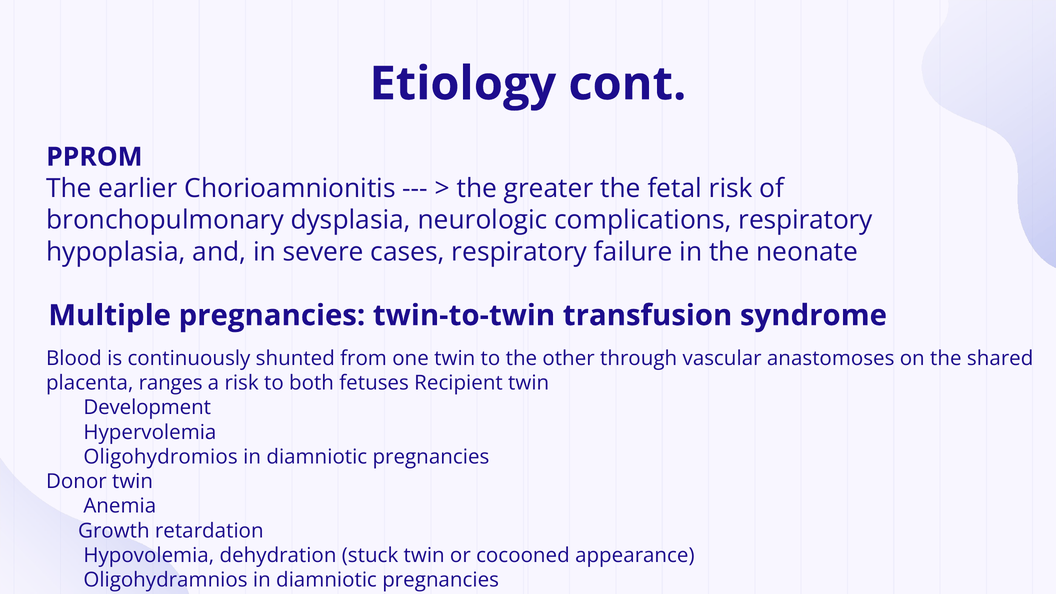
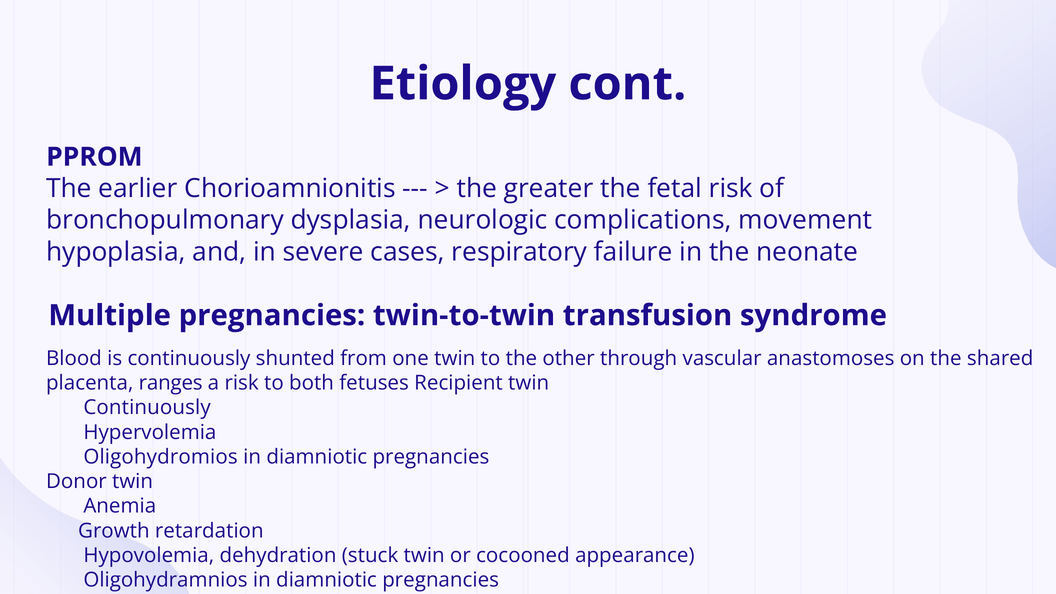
complications respiratory: respiratory -> movement (805, 220)
Development: Development -> Continuously (147, 408)
